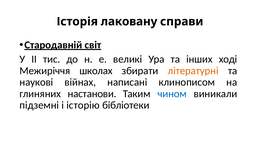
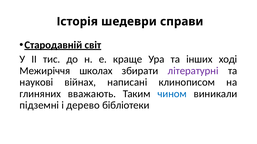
лаковану: лаковану -> шедеври (129, 22)
великі: великі -> краще (128, 59)
літературні colour: orange -> purple (193, 71)
настанови: настанови -> вважають (92, 94)
історію: історію -> дерево (83, 106)
